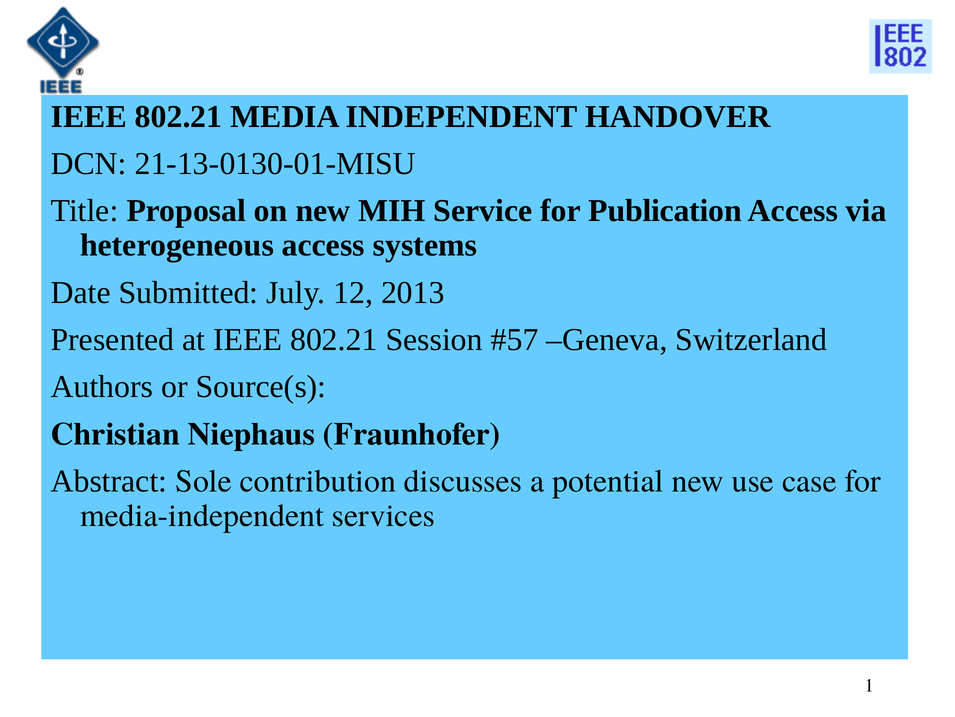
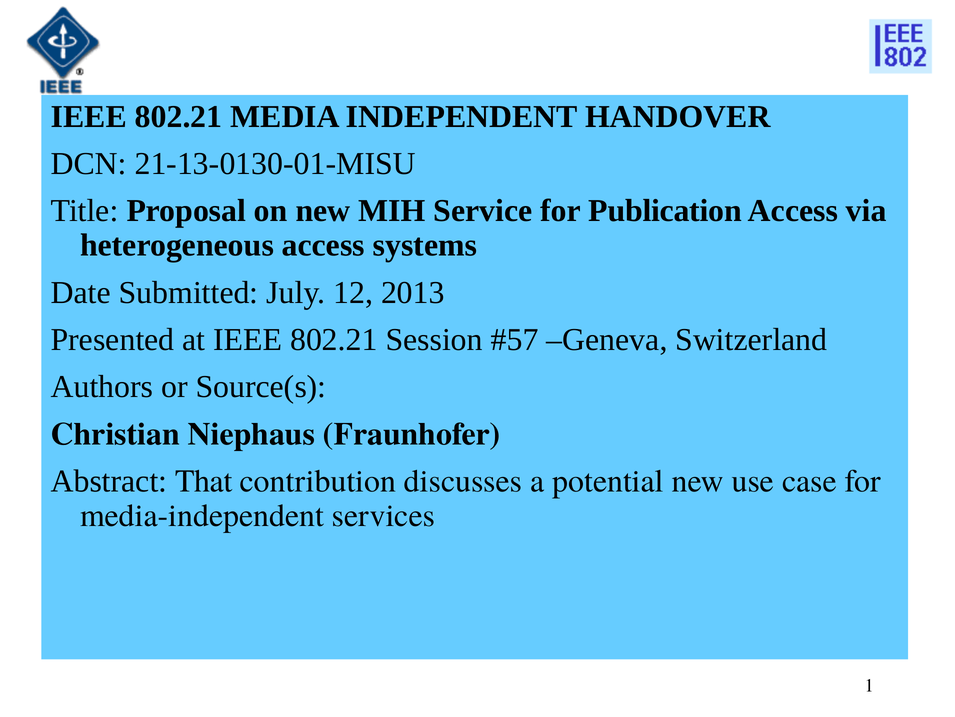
Sole: Sole -> That (204, 481)
